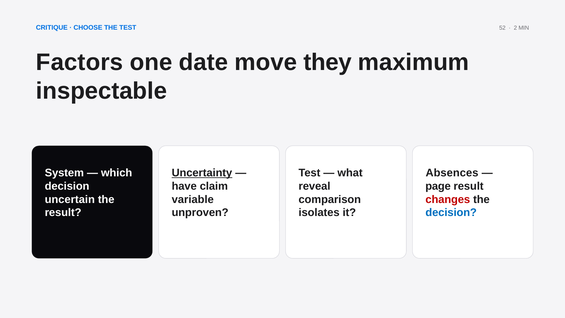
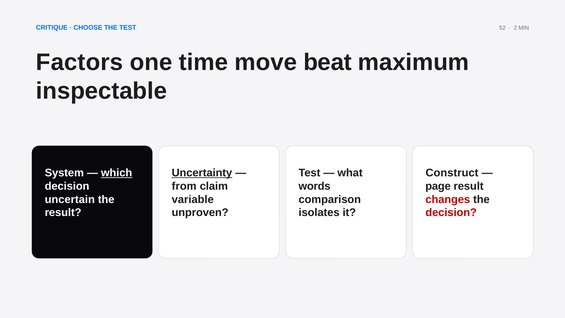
date: date -> time (203, 62)
they: they -> beat (327, 62)
which underline: none -> present (117, 173)
Absences: Absences -> Construct (452, 173)
have: have -> from (184, 186)
reveal: reveal -> words (315, 186)
decision colour: blue -> red (451, 212)
